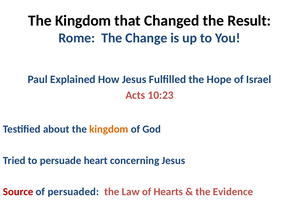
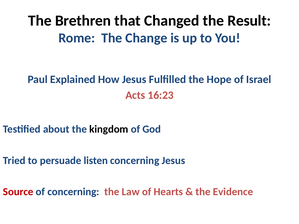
Kingdom: Kingdom -> Brethren (83, 21)
10:23: 10:23 -> 16:23 (161, 95)
kingdom colour: orange -> black (109, 129)
heart: heart -> listen (96, 161)
of persuaded: persuaded -> concerning (73, 192)
